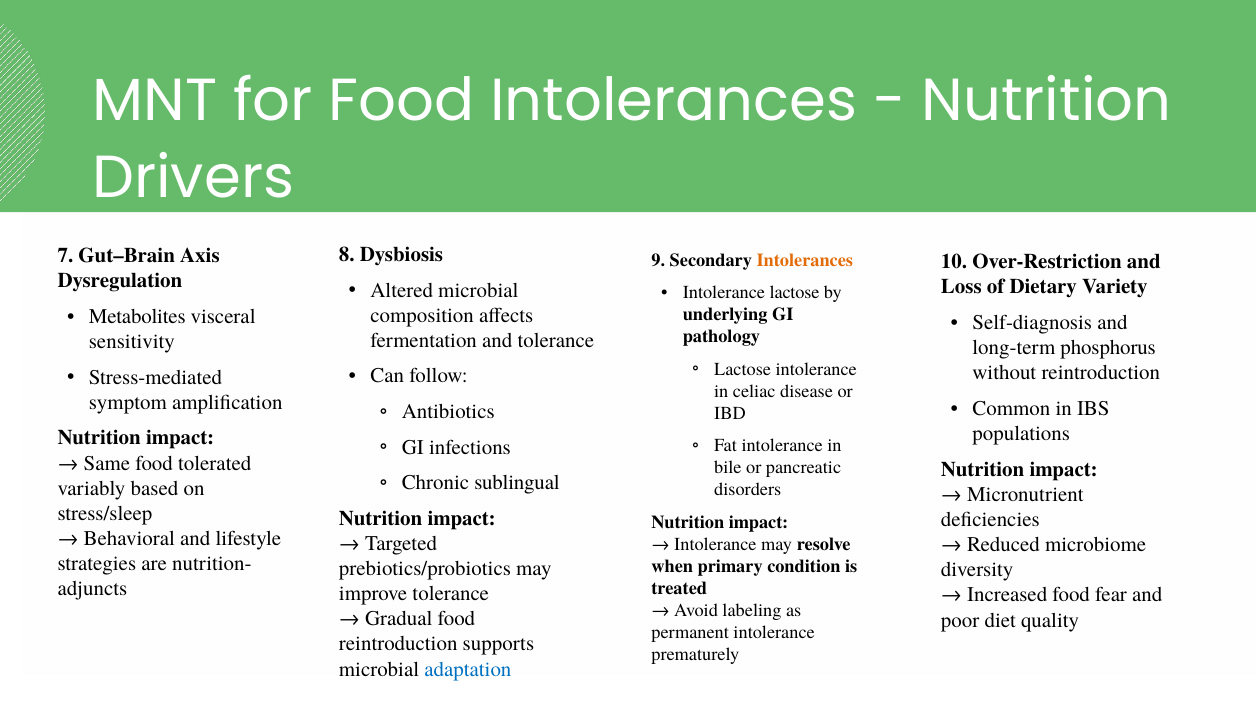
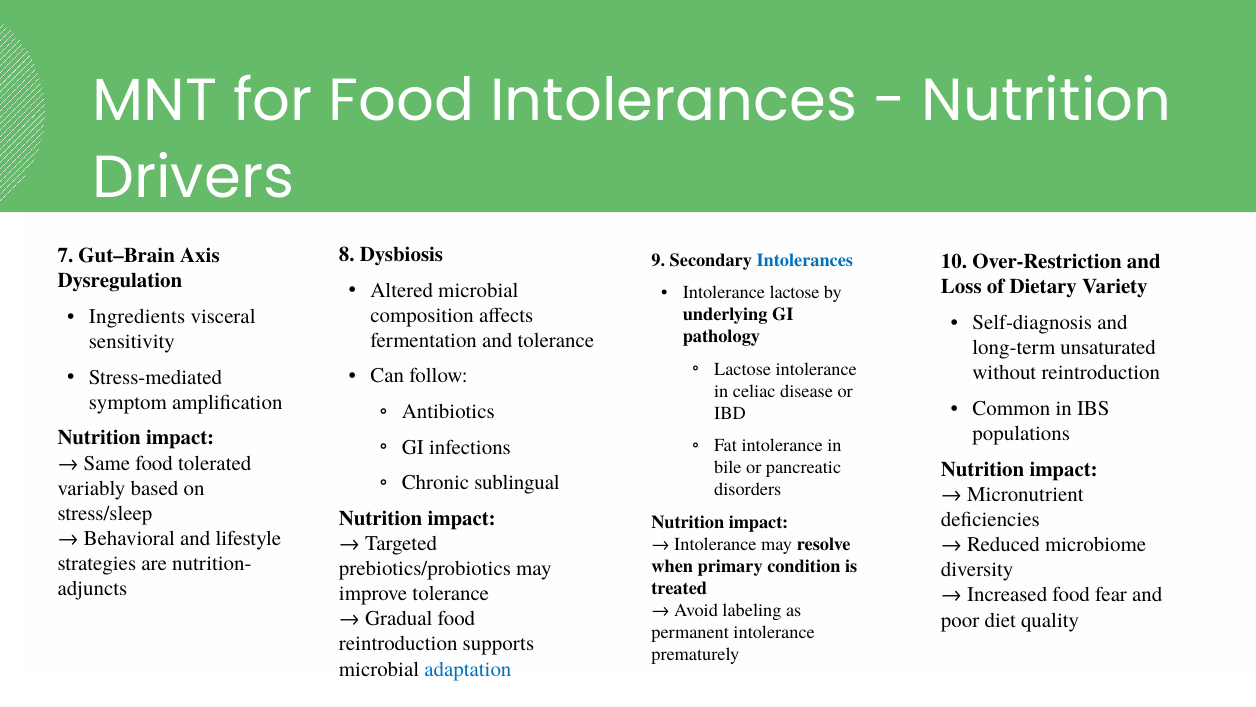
Intolerances colour: orange -> blue (805, 260)
Metabolites: Metabolites -> Ingredients (137, 316)
phosphorus: phosphorus -> unsaturated (1108, 348)
